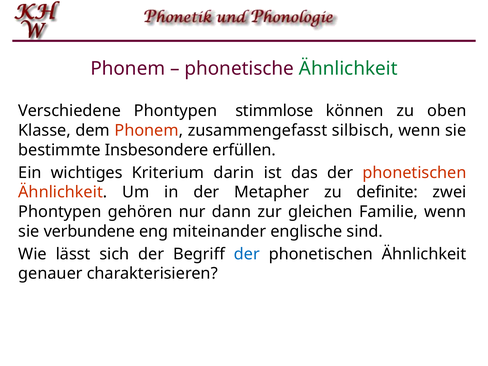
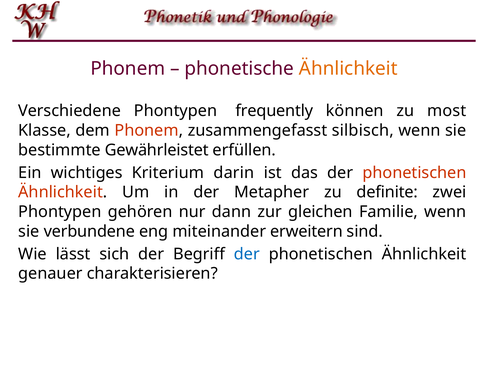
Ähnlichkeit colour: green -> orange (348, 68)
stimmlose: stimmlose -> frequently (274, 111)
oben: oben -> most (447, 111)
Insbesondere: Insbesondere -> Gewährleistet (157, 150)
englische: englische -> erweitern (306, 231)
